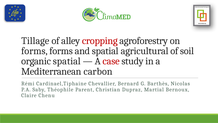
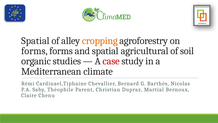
Tillage: Tillage -> Spatial (35, 41)
cropping colour: red -> orange (100, 41)
organic spatial: spatial -> studies (67, 61)
carbon: carbon -> climate (98, 71)
